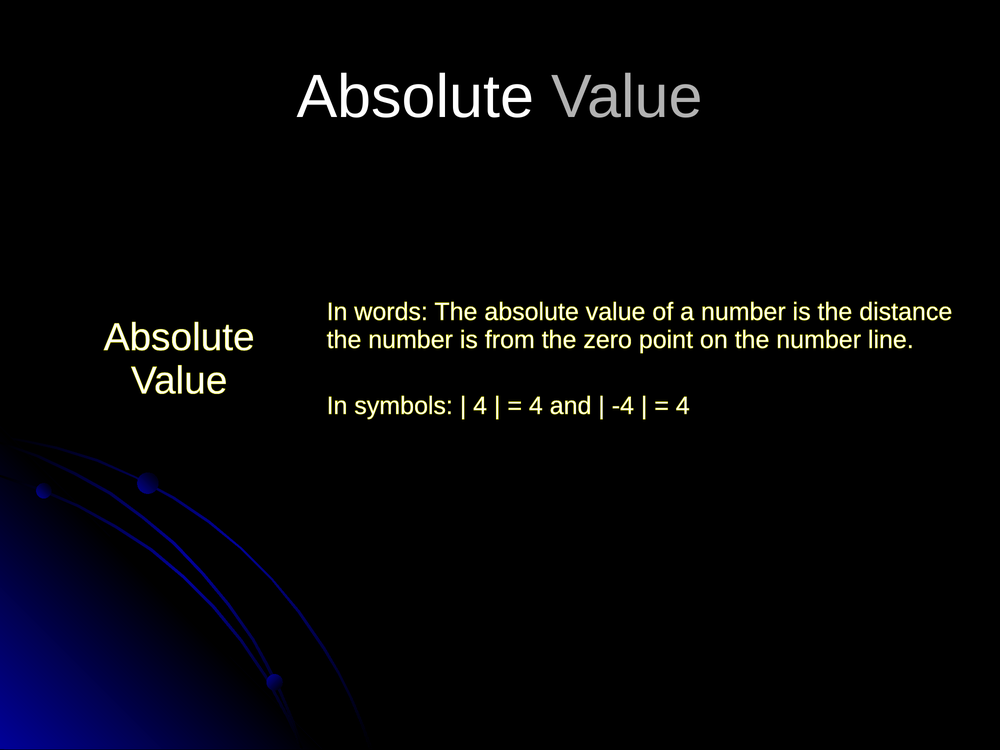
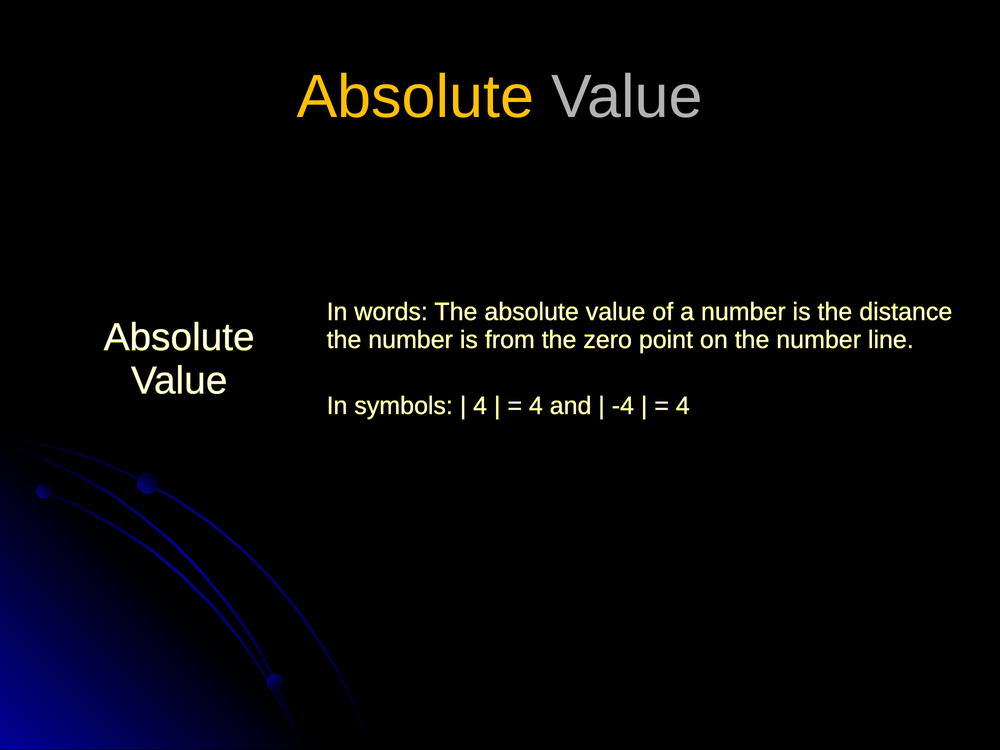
Absolute colour: white -> yellow (415, 97)
